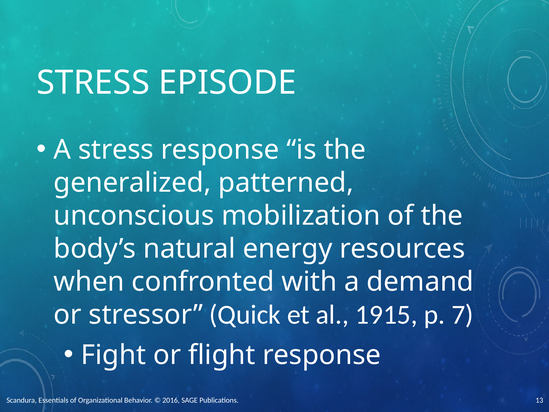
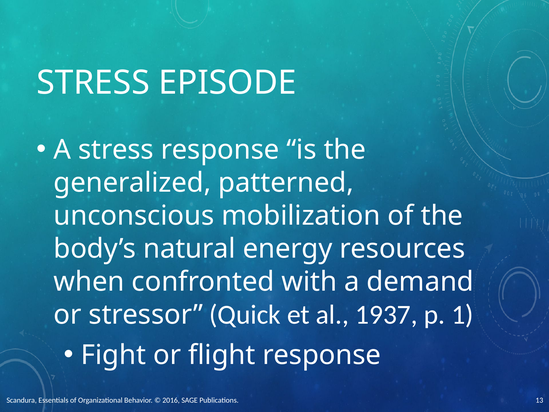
1915: 1915 -> 1937 (386, 314)
7: 7 -> 1 (462, 314)
